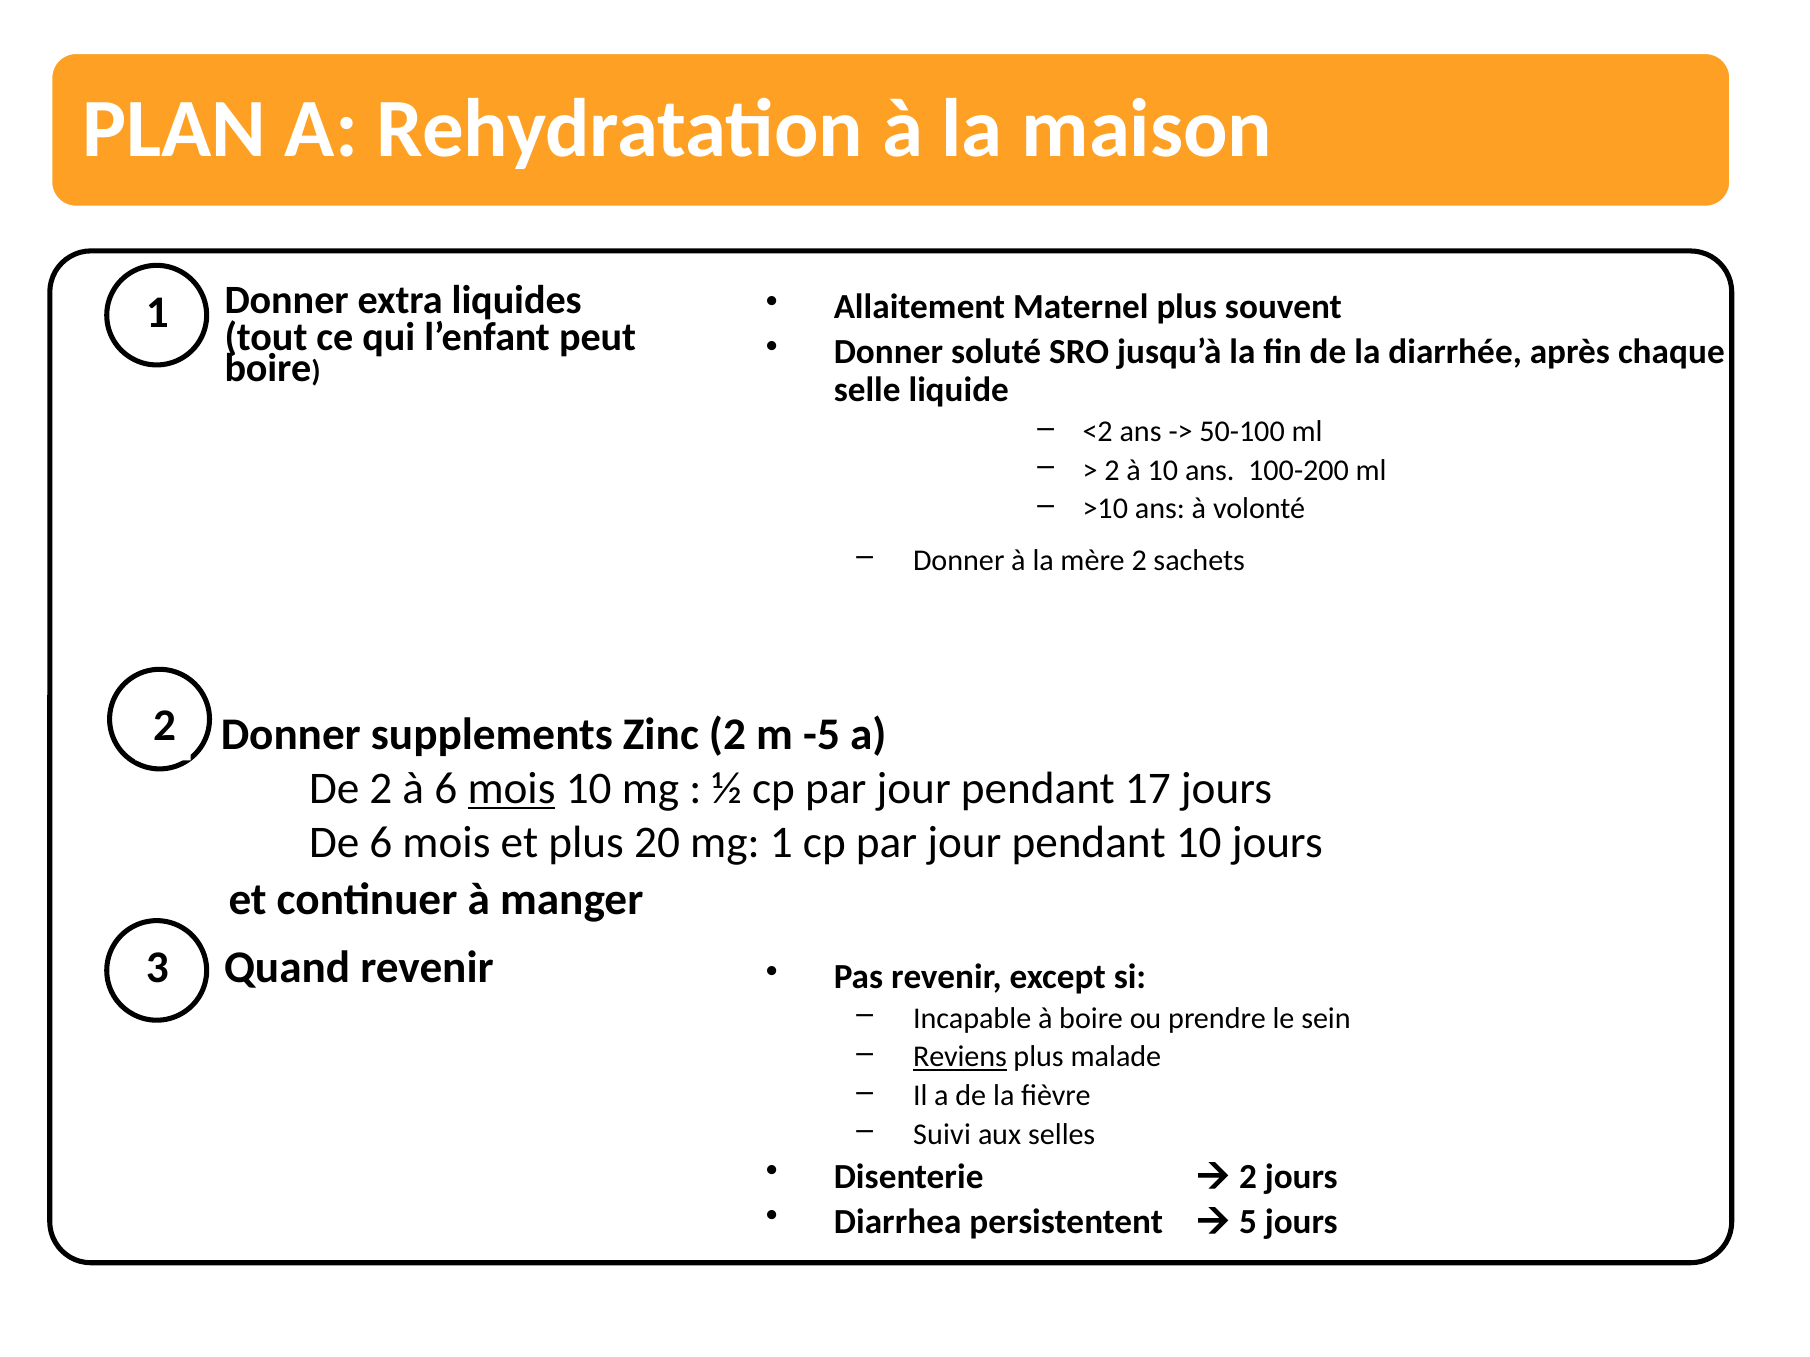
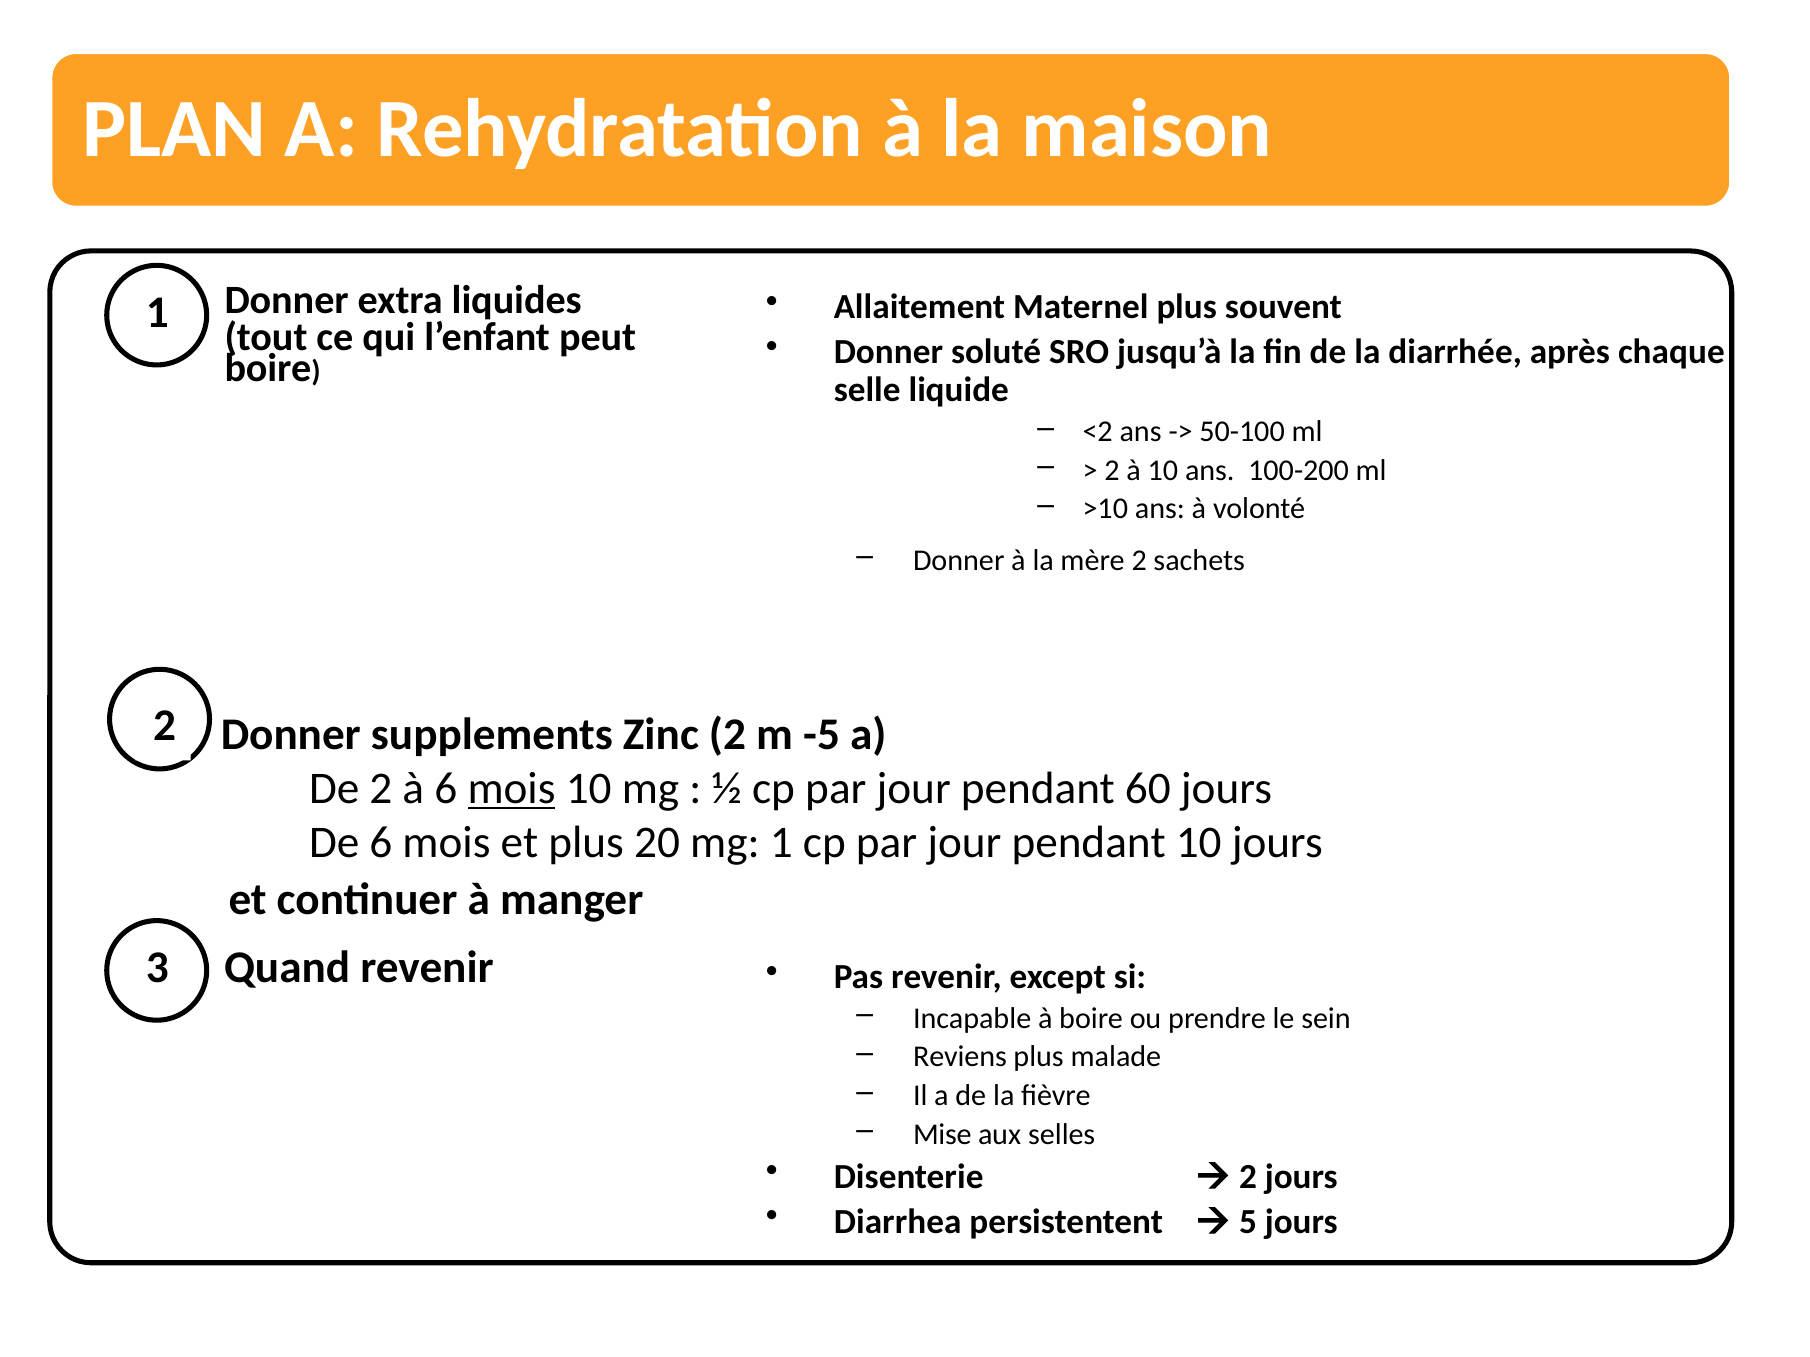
17: 17 -> 60 (1148, 789)
Reviens underline: present -> none (960, 1057)
Suivi: Suivi -> Mise (942, 1135)
